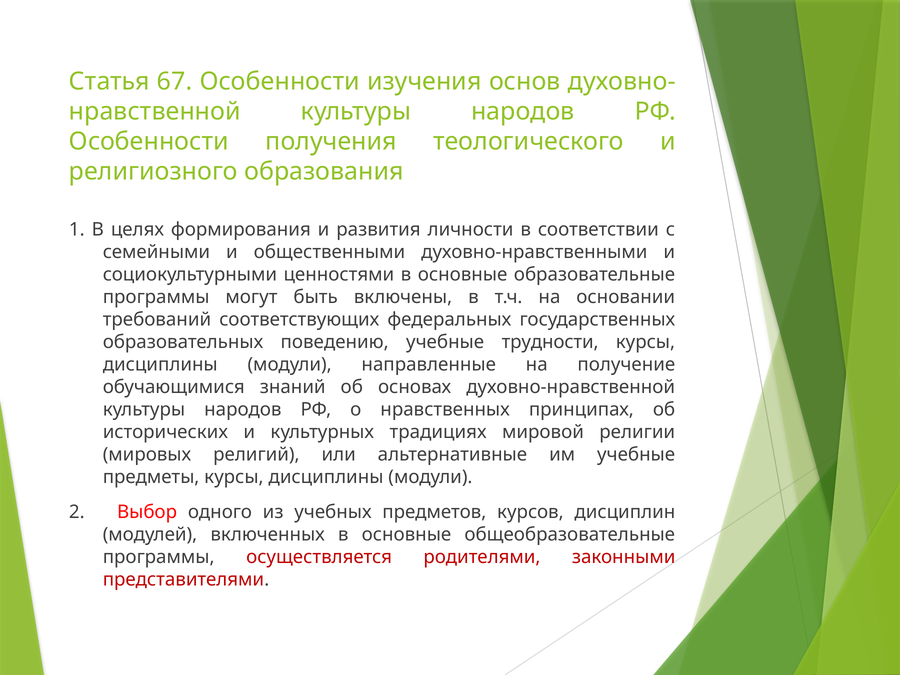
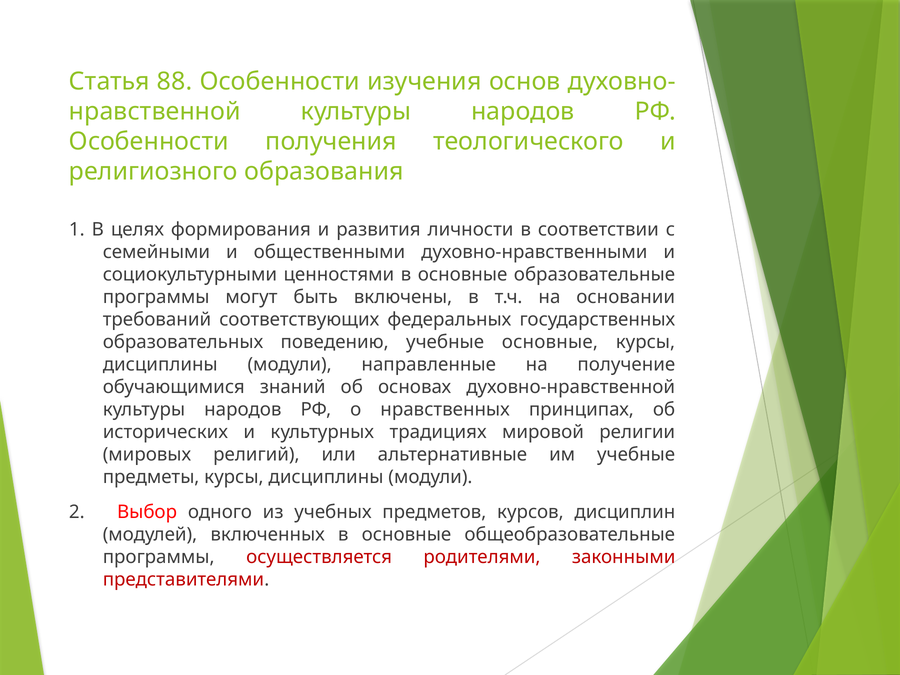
67: 67 -> 88 (175, 81)
учебные трудности: трудности -> основные (550, 342)
